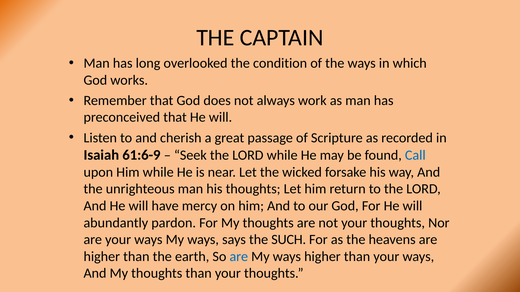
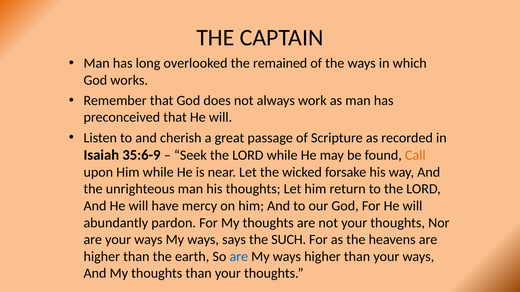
condition: condition -> remained (280, 63)
61:6-9: 61:6-9 -> 35:6-9 (141, 155)
Call colour: blue -> orange (415, 155)
